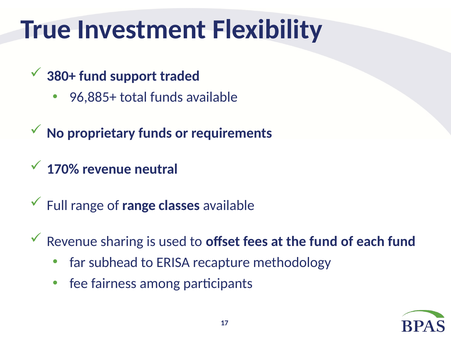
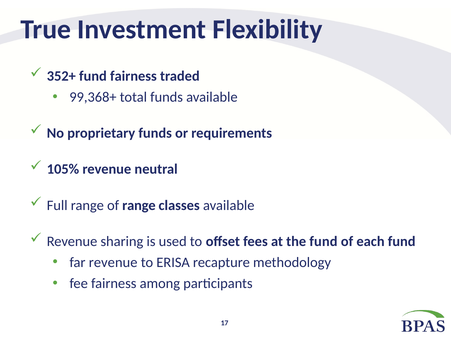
380+: 380+ -> 352+ (61, 76)
fund support: support -> fairness (133, 76)
96,885+: 96,885+ -> 99,368+ (93, 97)
170%: 170% -> 105% (63, 169)
far subhead: subhead -> revenue (113, 263)
